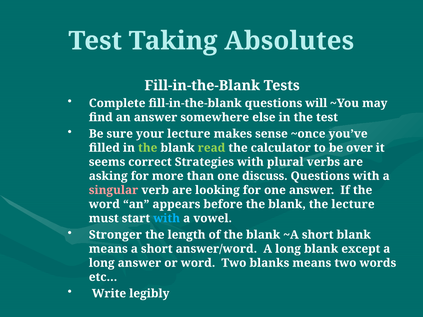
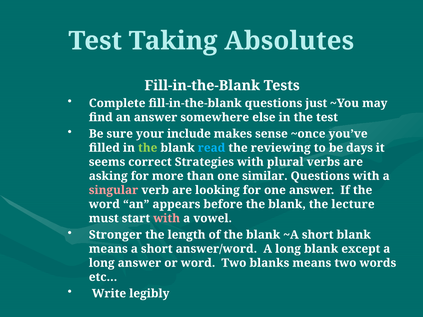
will: will -> just (316, 103)
your lecture: lecture -> include (189, 134)
read colour: light green -> light blue (212, 148)
calculator: calculator -> reviewing (281, 148)
over: over -> days (359, 148)
discuss: discuss -> similar (265, 176)
with colour: light blue -> pink (167, 218)
